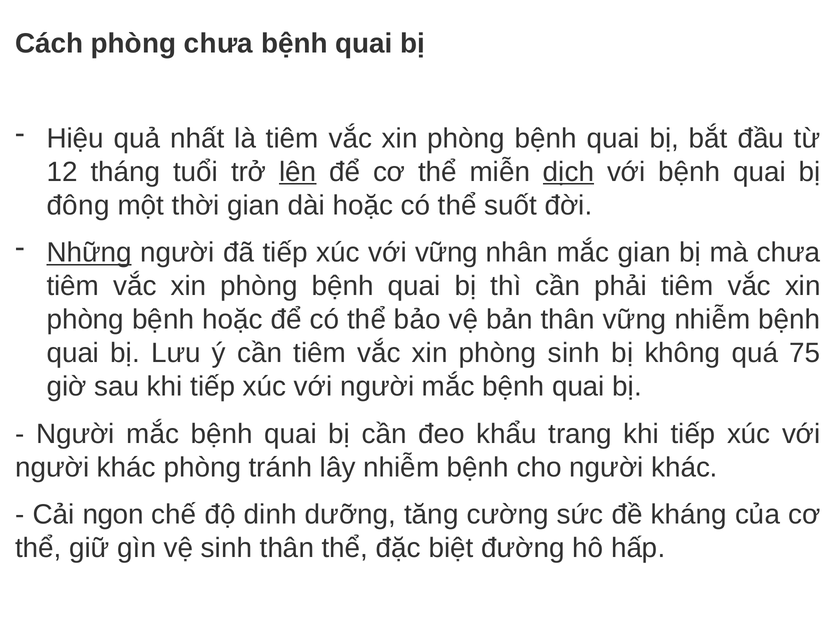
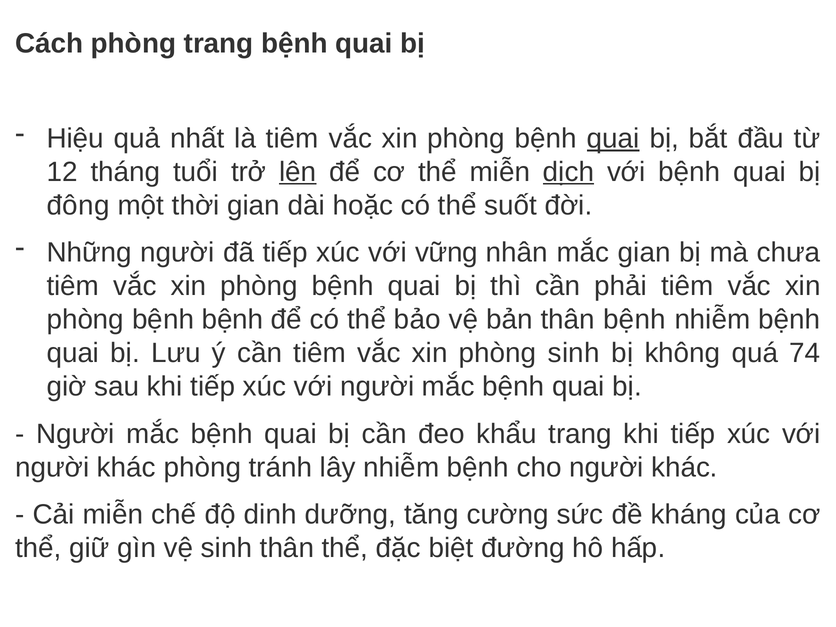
phòng chưa: chưa -> trang (219, 44)
quai underline: none -> present (613, 138)
Những underline: present -> none (89, 253)
bệnh hoặc: hoặc -> bệnh (232, 320)
thân vững: vững -> bệnh (635, 320)
75: 75 -> 74 (805, 353)
Cải ngon: ngon -> miễn (113, 515)
